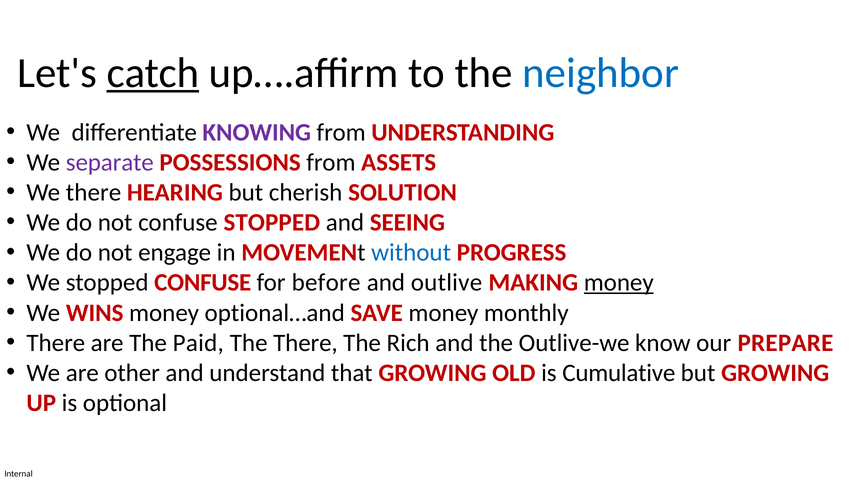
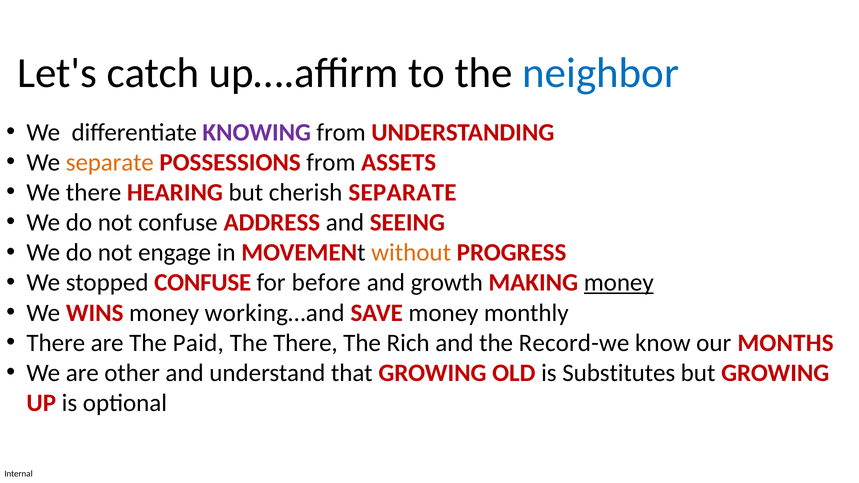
catch underline: present -> none (153, 73)
separate colour: purple -> orange (110, 162)
cherish SOLUTION: SOLUTION -> SEPARATE (402, 193)
confuse STOPPED: STOPPED -> ADDRESS (272, 223)
without colour: blue -> orange (411, 253)
outlive: outlive -> growth (447, 283)
optional…and: optional…and -> working…and (275, 313)
Outlive-we: Outlive-we -> Record-we (574, 343)
PREPARE: PREPARE -> MONTHS (785, 343)
Cumulative: Cumulative -> Substitutes (619, 373)
